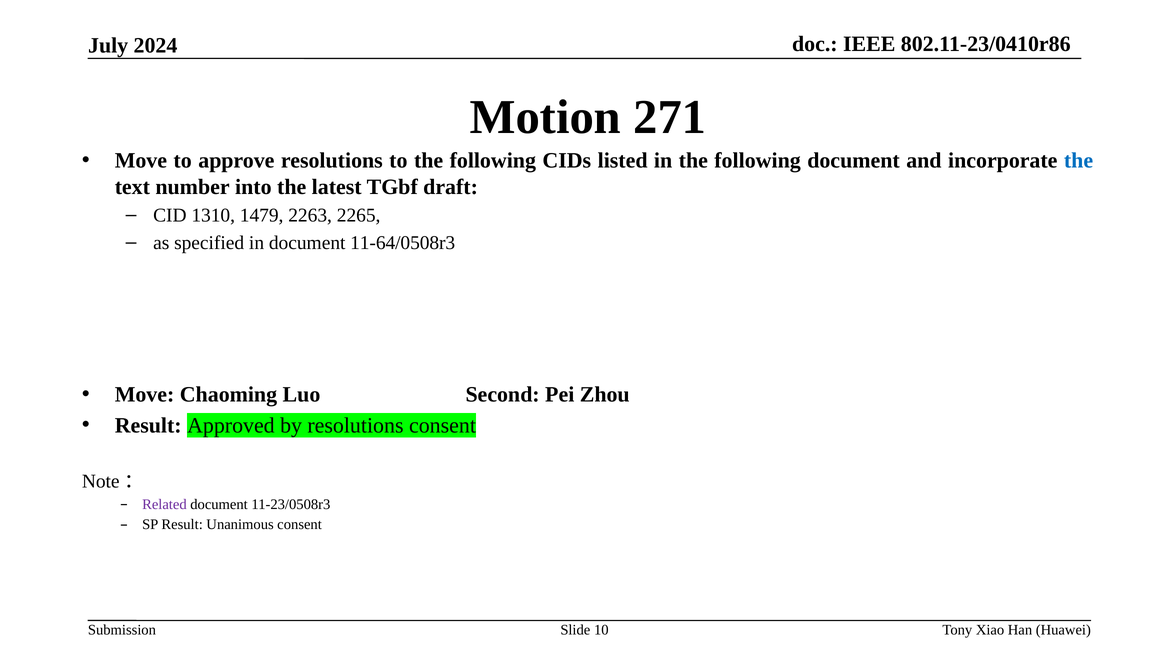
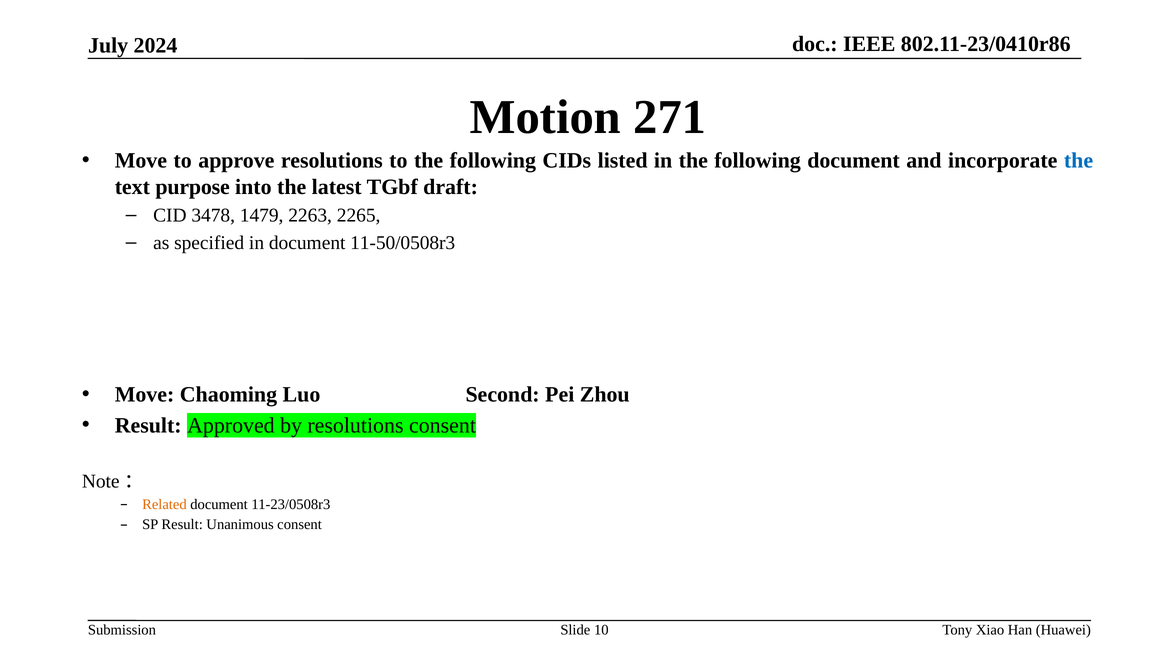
number: number -> purpose (193, 187)
1310: 1310 -> 3478 (213, 216)
11-64/0508r3: 11-64/0508r3 -> 11-50/0508r3 (403, 243)
Related colour: purple -> orange (164, 505)
